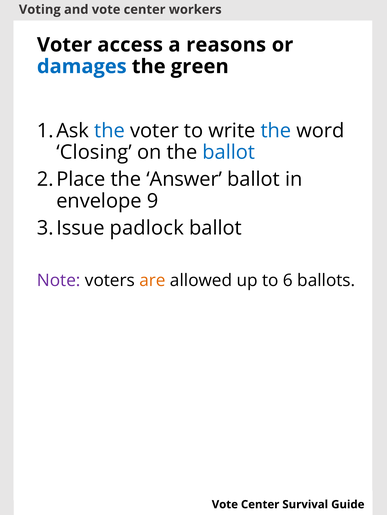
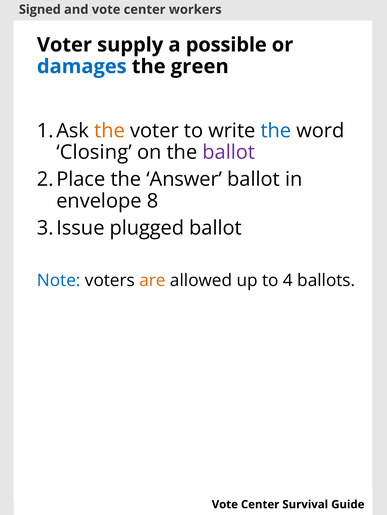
Voting: Voting -> Signed (40, 10)
access: access -> supply (130, 45)
reasons: reasons -> possible (226, 45)
the colour: blue -> orange (110, 131)
ballot colour: blue -> purple (229, 153)
9: 9 -> 8 (153, 201)
padlock: padlock -> plugged (147, 228)
Note colour: purple -> blue (59, 281)
6: 6 -> 4 (288, 281)
